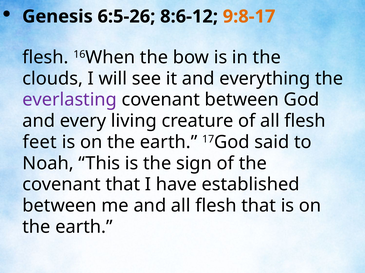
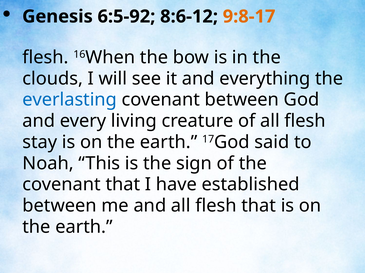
6:5-26: 6:5-26 -> 6:5-92 (126, 17)
everlasting colour: purple -> blue (70, 100)
feet: feet -> stay (40, 142)
